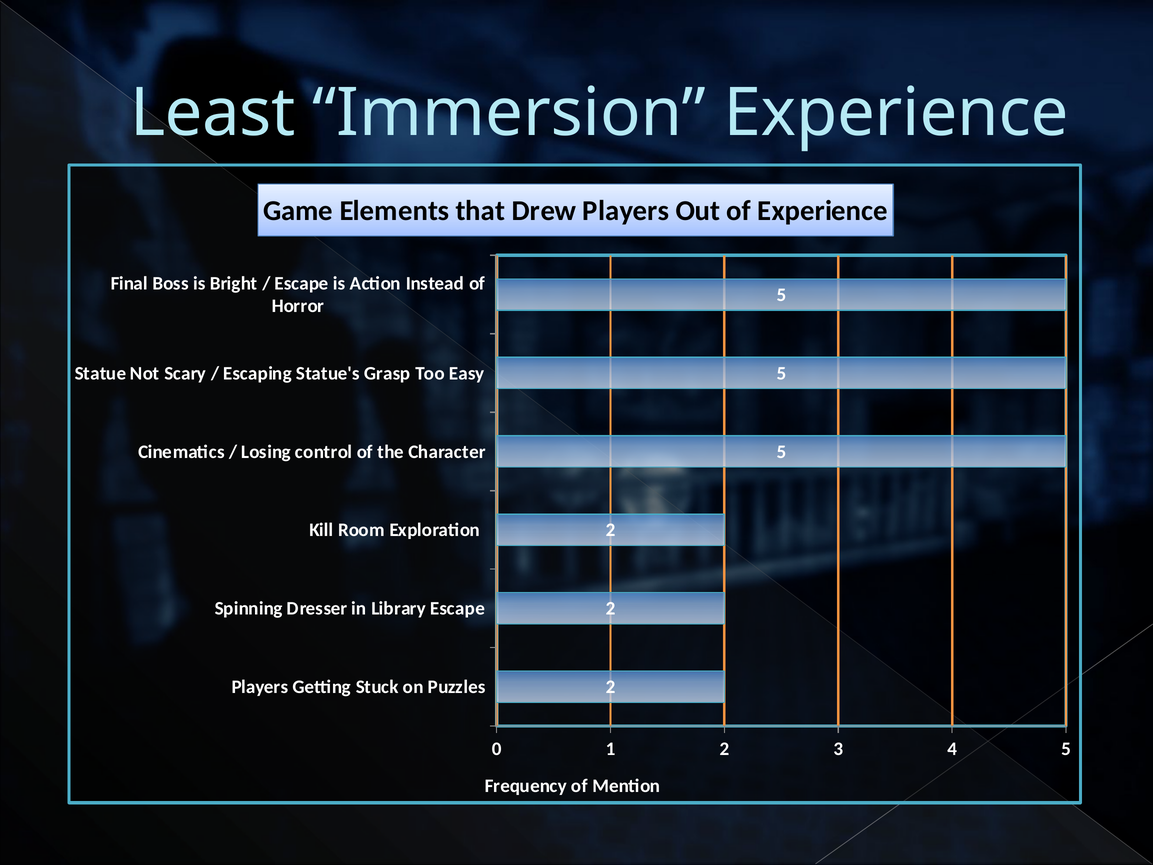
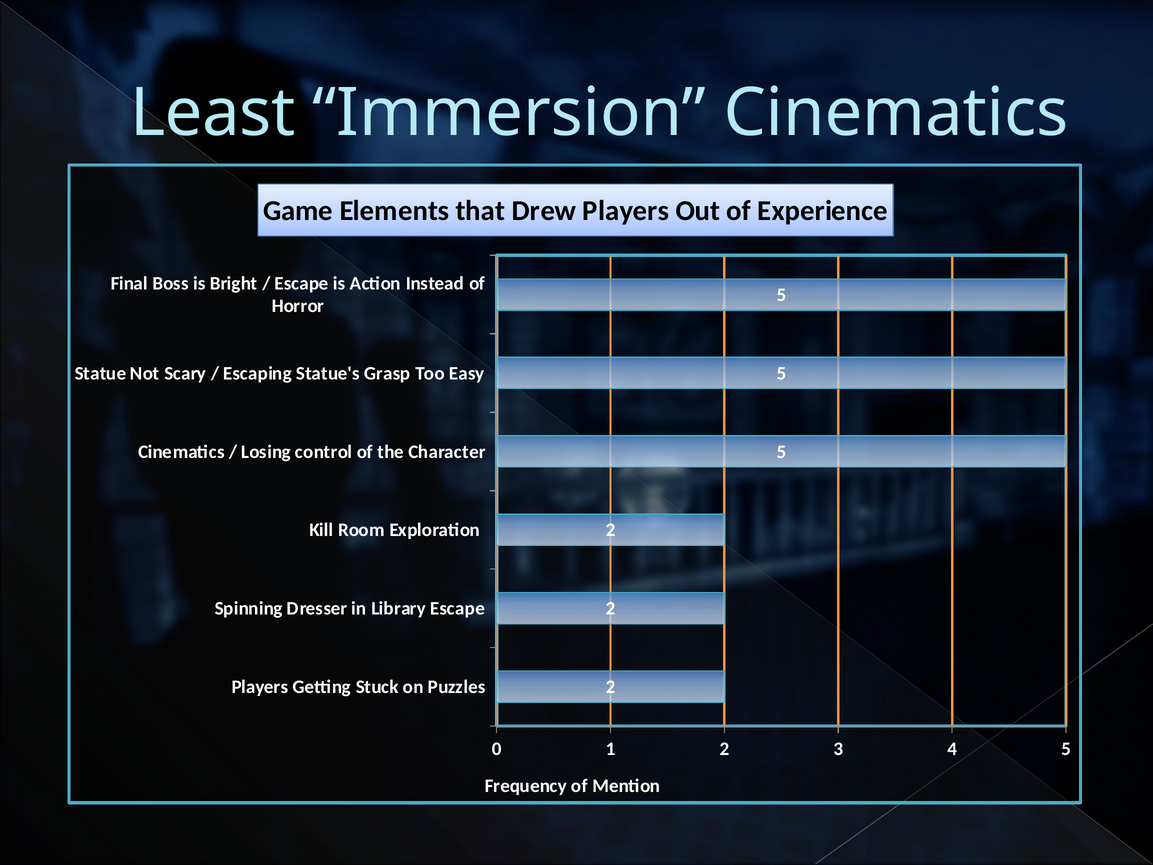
Immersion Experience: Experience -> Cinematics (896, 113)
